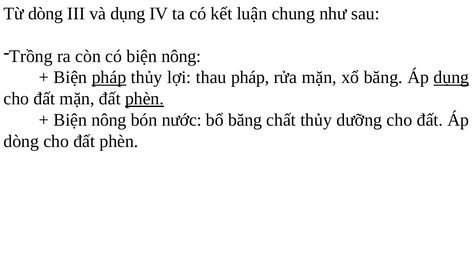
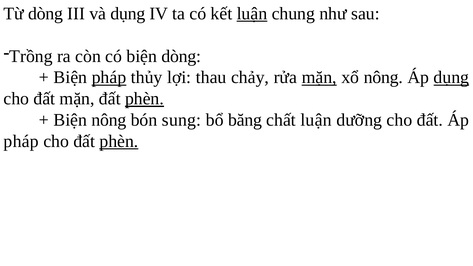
luận underline: none -> present (252, 14)
có biện nông: nông -> dòng (181, 56)
thau pháp: pháp -> chảy (250, 77)
mặn underline: none -> present (319, 77)
xổ băng: băng -> nông (383, 77)
nước: nước -> sung (182, 120)
chất thủy: thủy -> luận (316, 120)
dòng: dòng -> pháp (21, 141)
phèn underline: none -> present (119, 141)
